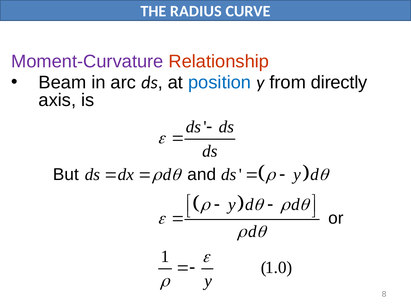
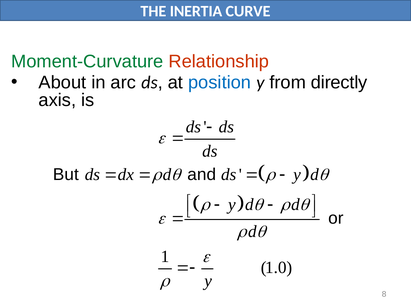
RADIUS: RADIUS -> INERTIA (196, 11)
Moment-Curvature colour: purple -> green (87, 61)
Beam: Beam -> About (62, 83)
